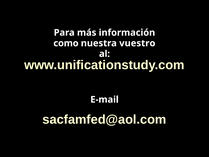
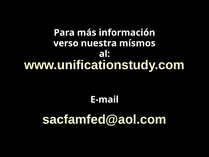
como: como -> verso (66, 43)
vuestro: vuestro -> mísmos (137, 43)
